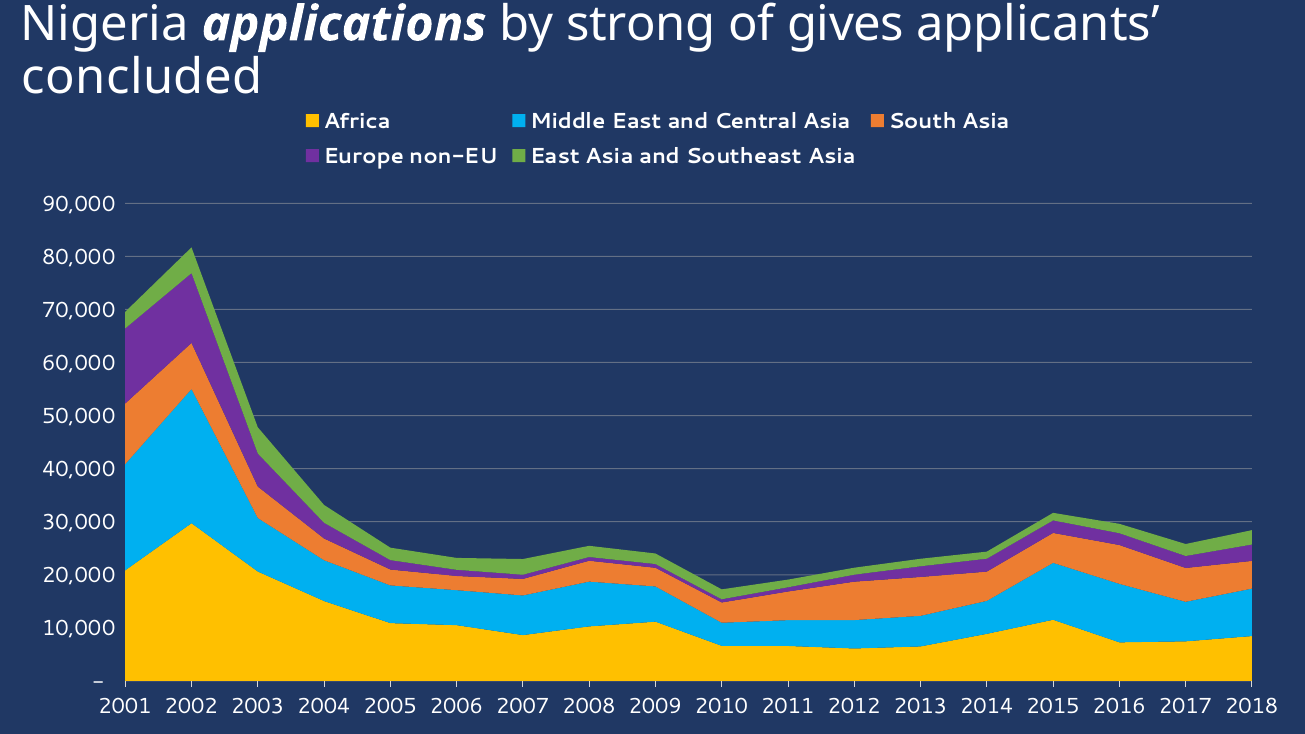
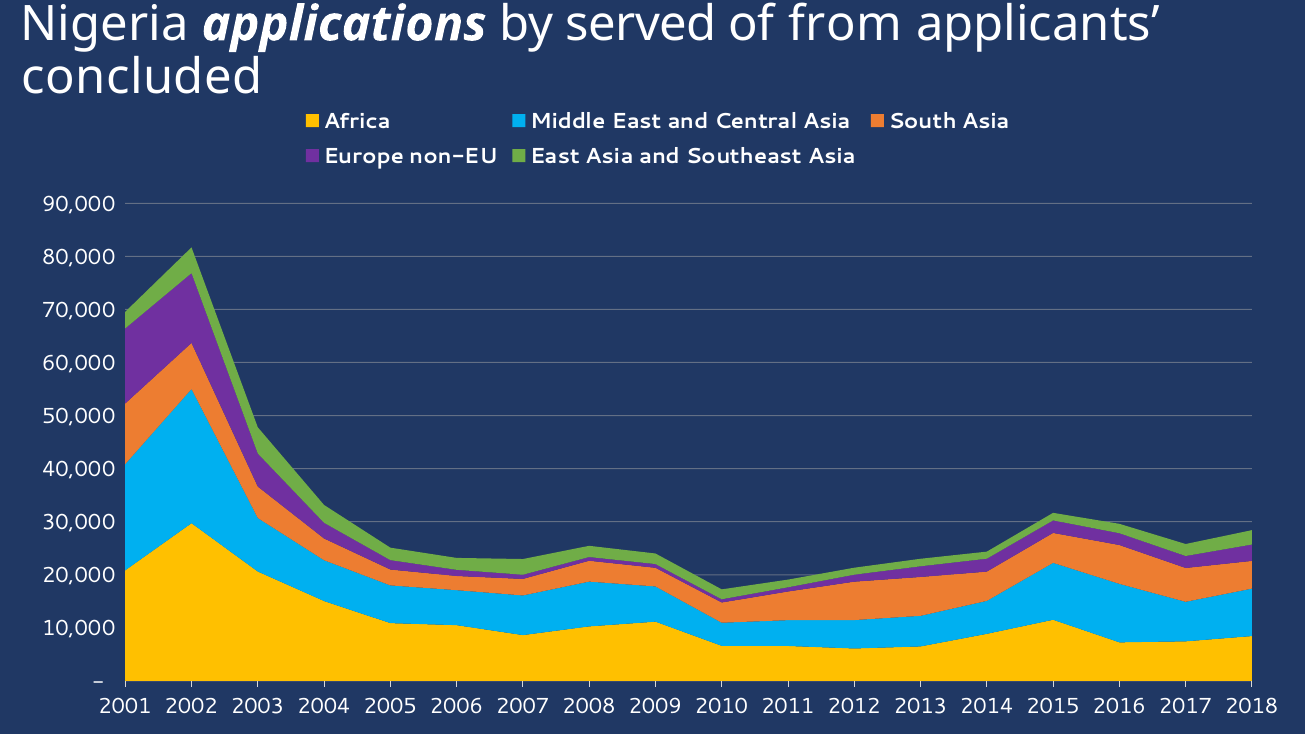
strong: strong -> served (641, 24)
gives: gives -> from (845, 24)
